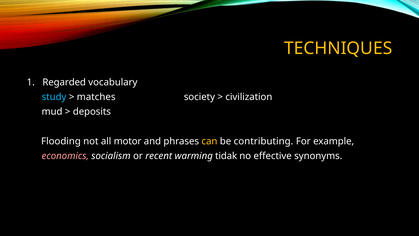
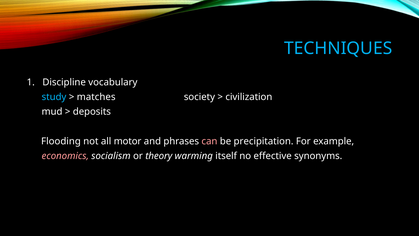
TECHNIQUES colour: yellow -> light blue (338, 48)
Regarded: Regarded -> Discipline (64, 82)
can colour: yellow -> pink (209, 141)
contributing: contributing -> precipitation (264, 141)
recent: recent -> theory (159, 156)
tidak: tidak -> itself (226, 156)
